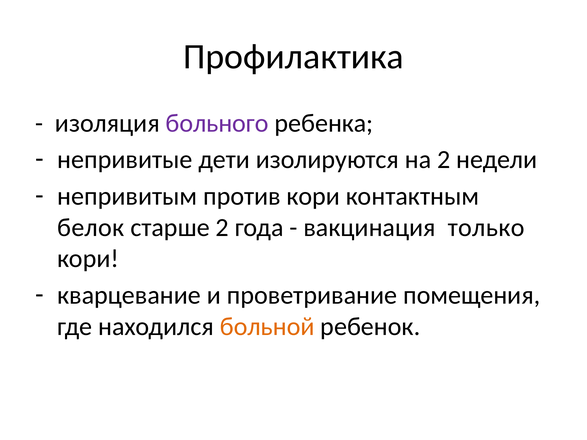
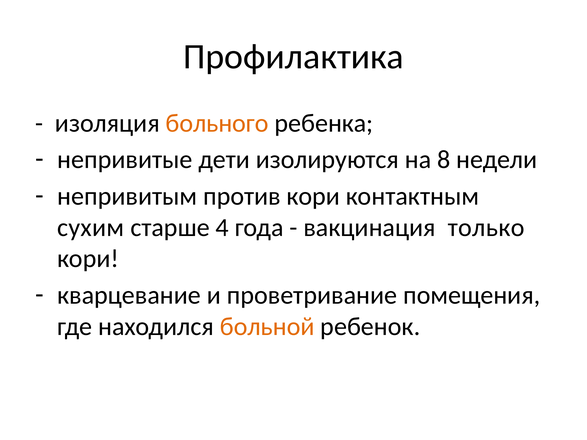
больного colour: purple -> orange (217, 123)
на 2: 2 -> 8 (444, 160)
белок: белок -> сухим (91, 228)
старше 2: 2 -> 4 (222, 228)
